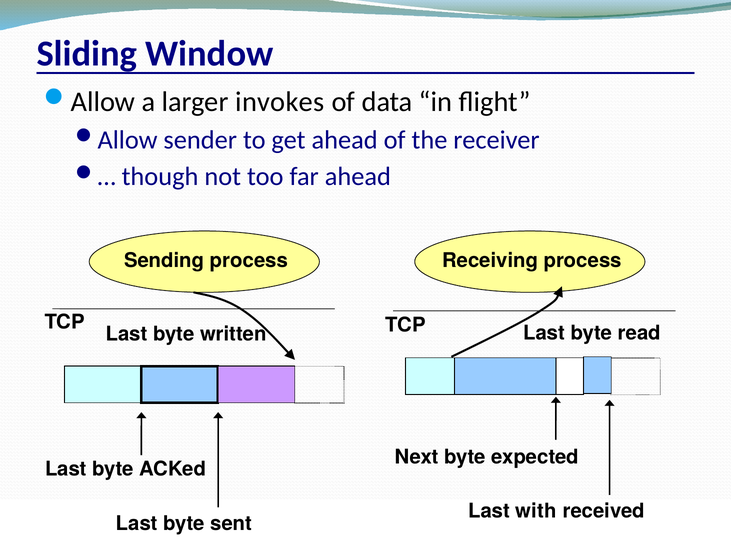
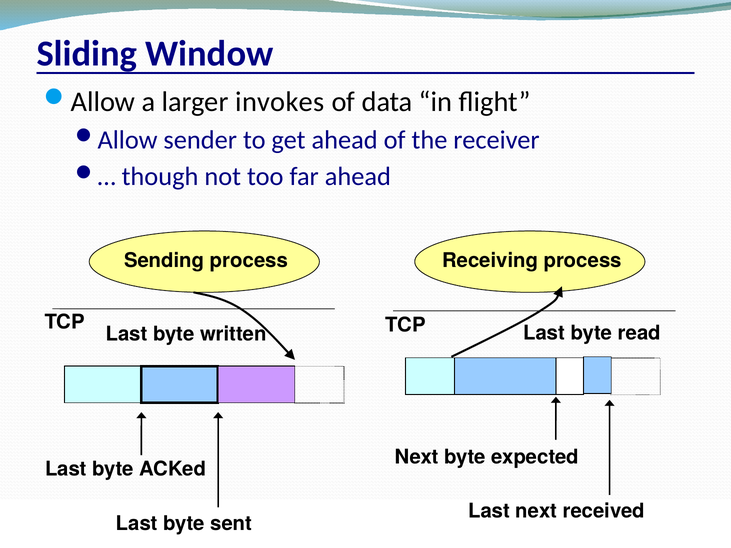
Last with: with -> next (536, 511)
